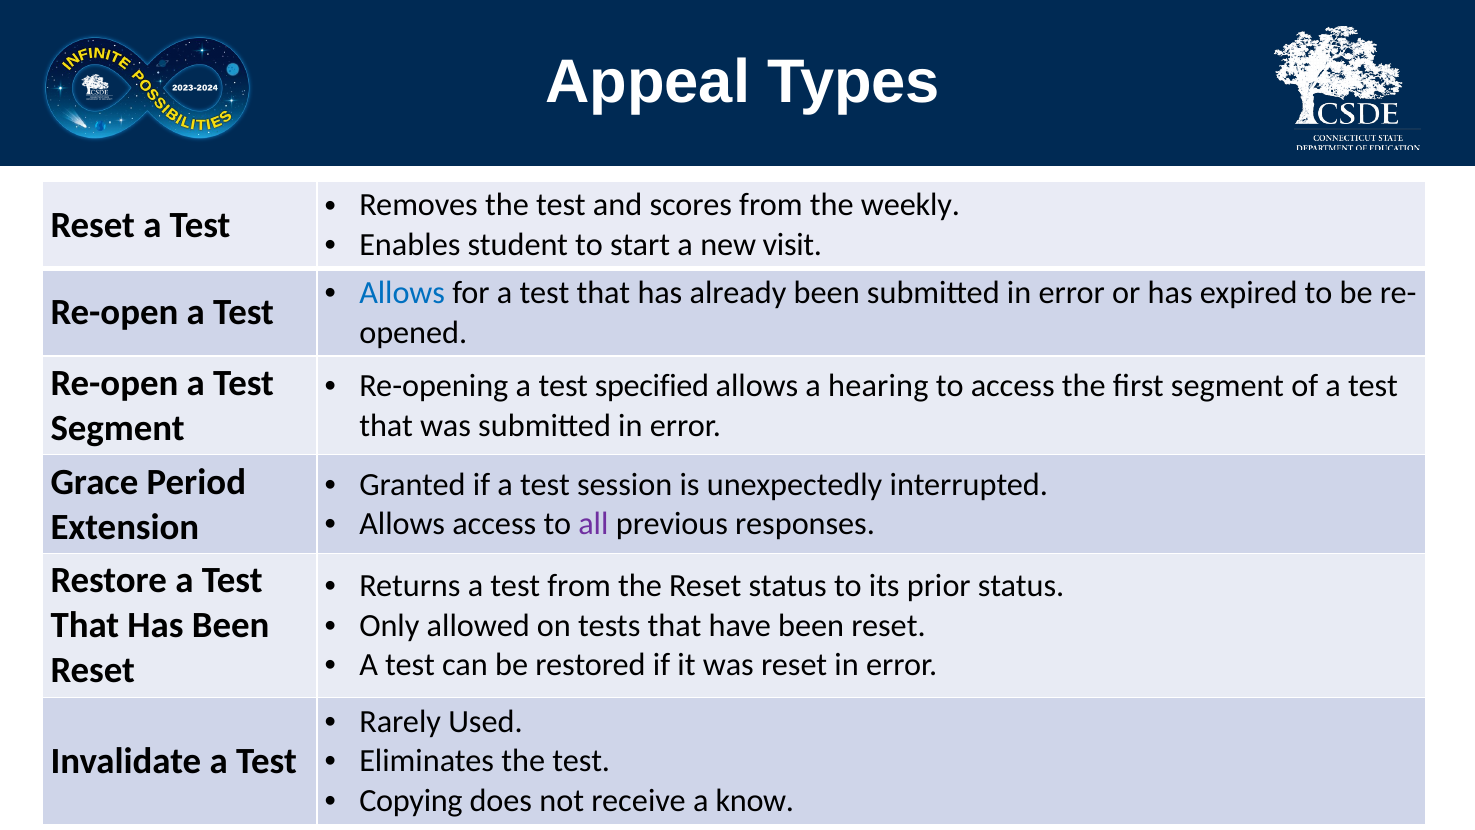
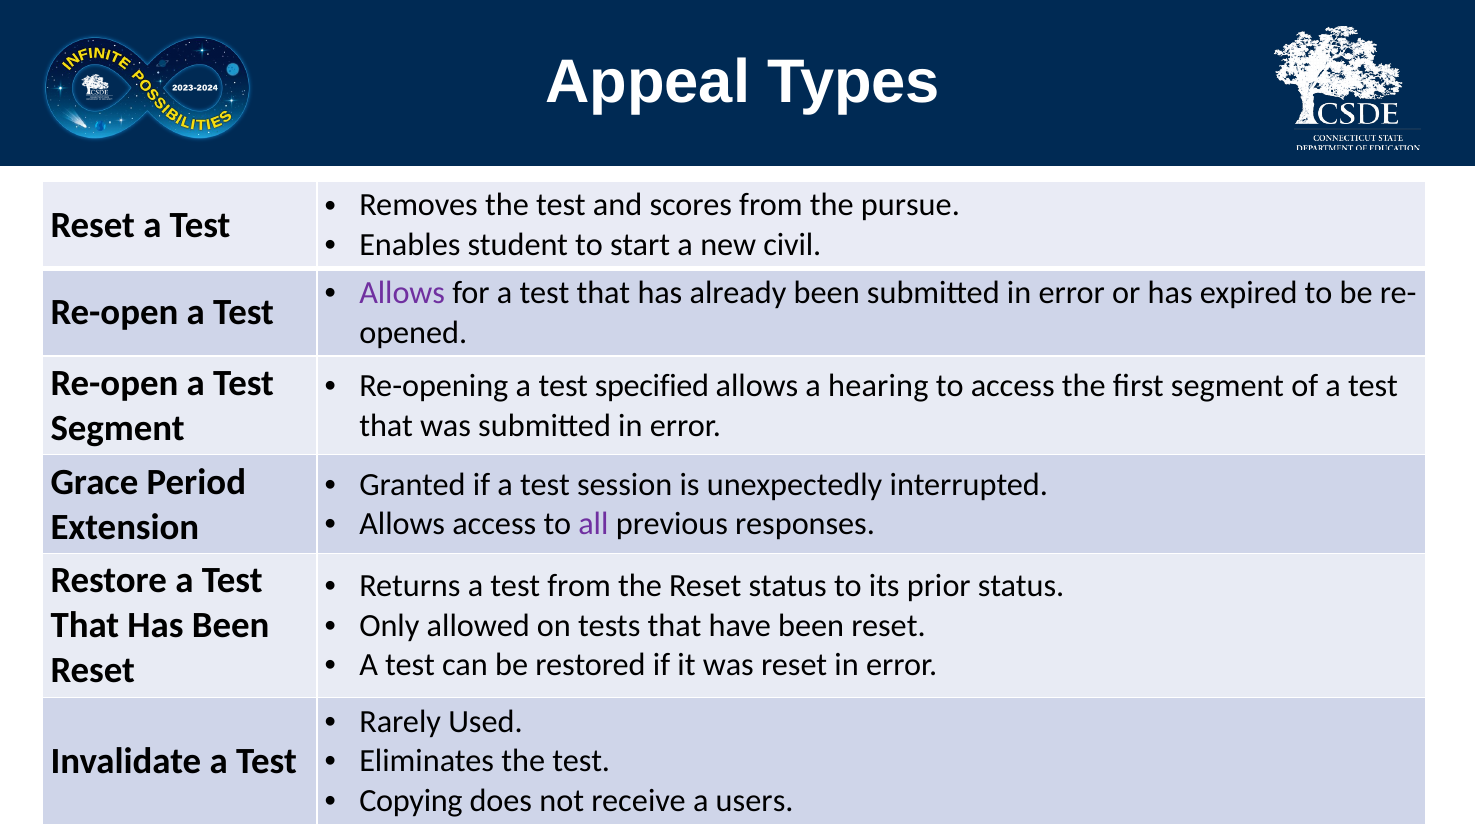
weekly: weekly -> pursue (910, 205)
visit: visit -> civil (792, 245)
Allows colour: blue -> purple (402, 293)
know: know -> users (755, 800)
